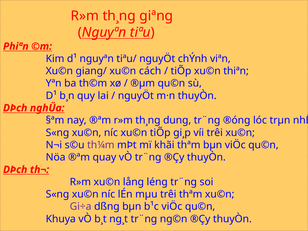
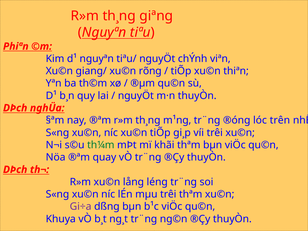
cách: cách -> rõng (150, 71)
dung: dung -> m¹ng (177, 120)
trµn: trµn -> trên (280, 120)
th¼m colour: purple -> green (101, 145)
